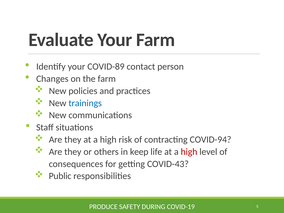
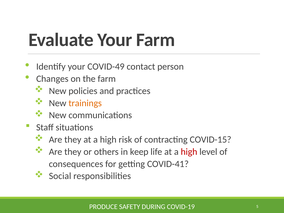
COVID-89: COVID-89 -> COVID-49 (106, 67)
trainings colour: blue -> orange (85, 103)
COVID-94: COVID-94 -> COVID-15 (211, 140)
COVID-43: COVID-43 -> COVID-41 (168, 164)
Public: Public -> Social (60, 176)
